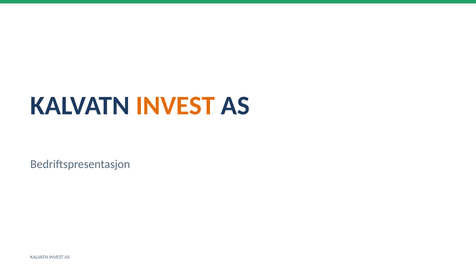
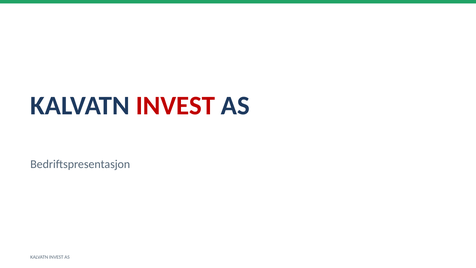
INVEST colour: orange -> red (175, 106)
